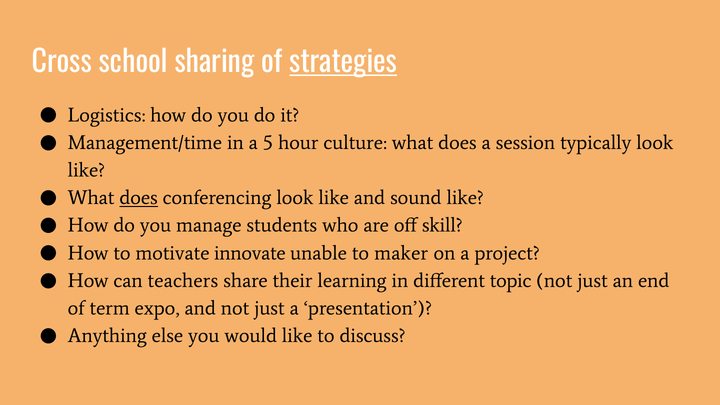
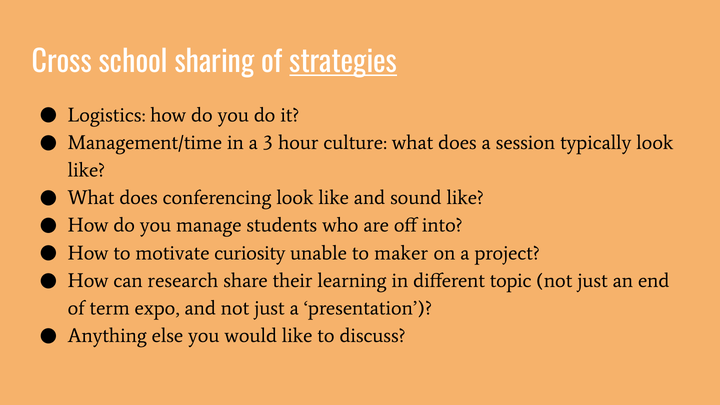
5: 5 -> 3 (268, 143)
does underline: present -> none (139, 198)
skill: skill -> into (442, 225)
innovate: innovate -> curiosity (250, 253)
teachers: teachers -> research (183, 281)
